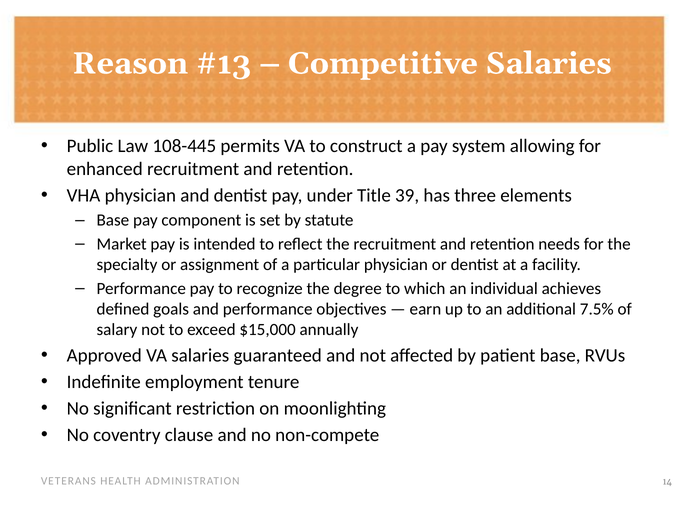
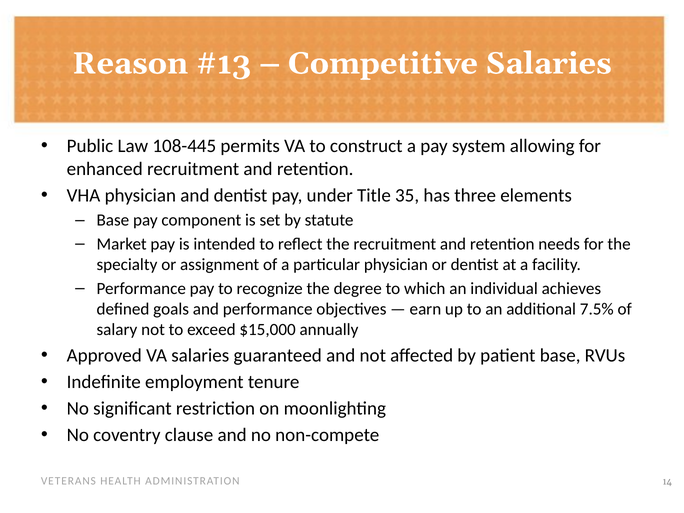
39: 39 -> 35 (407, 195)
